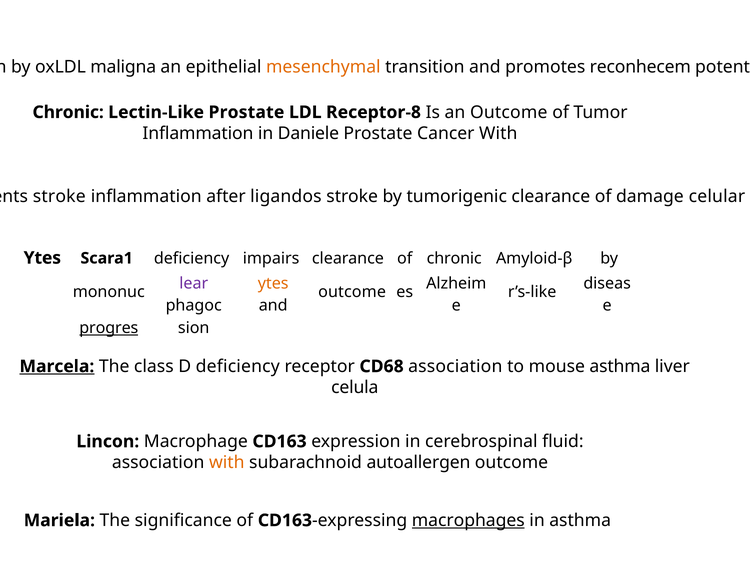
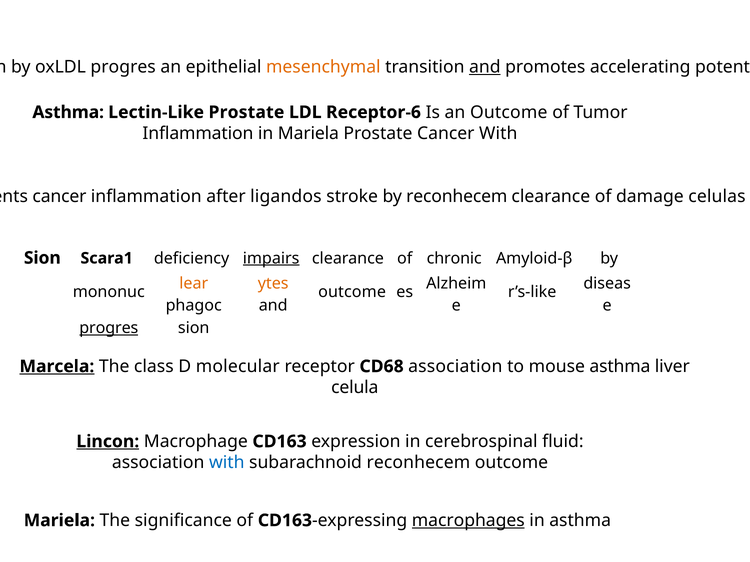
oxLDL maligna: maligna -> progres (123, 67)
and underline: none -> present (485, 67)
reconhecem: reconhecem -> accelerating (640, 67)
Chronic: Chronic -> Asthma (68, 112)
Receptor-8: Receptor-8 -> Receptor-6 (374, 112)
in Daniele: Daniele -> Mariela (308, 133)
stroke: stroke -> cancer (59, 197)
by tumorigenic: tumorigenic -> reconhecem (457, 197)
celular: celular -> celulas (717, 197)
Ytes: Ytes -> Sion (42, 258)
impairs underline: none -> present (271, 258)
lear colour: purple -> orange (194, 284)
D deficiency: deficiency -> molecular (238, 367)
Lincon underline: none -> present (108, 442)
with colour: orange -> blue (227, 463)
subarachnoid autoallergen: autoallergen -> reconhecem (418, 463)
